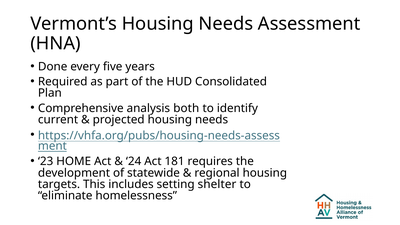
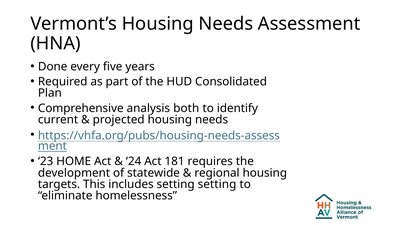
setting shelter: shelter -> setting (217, 184)
